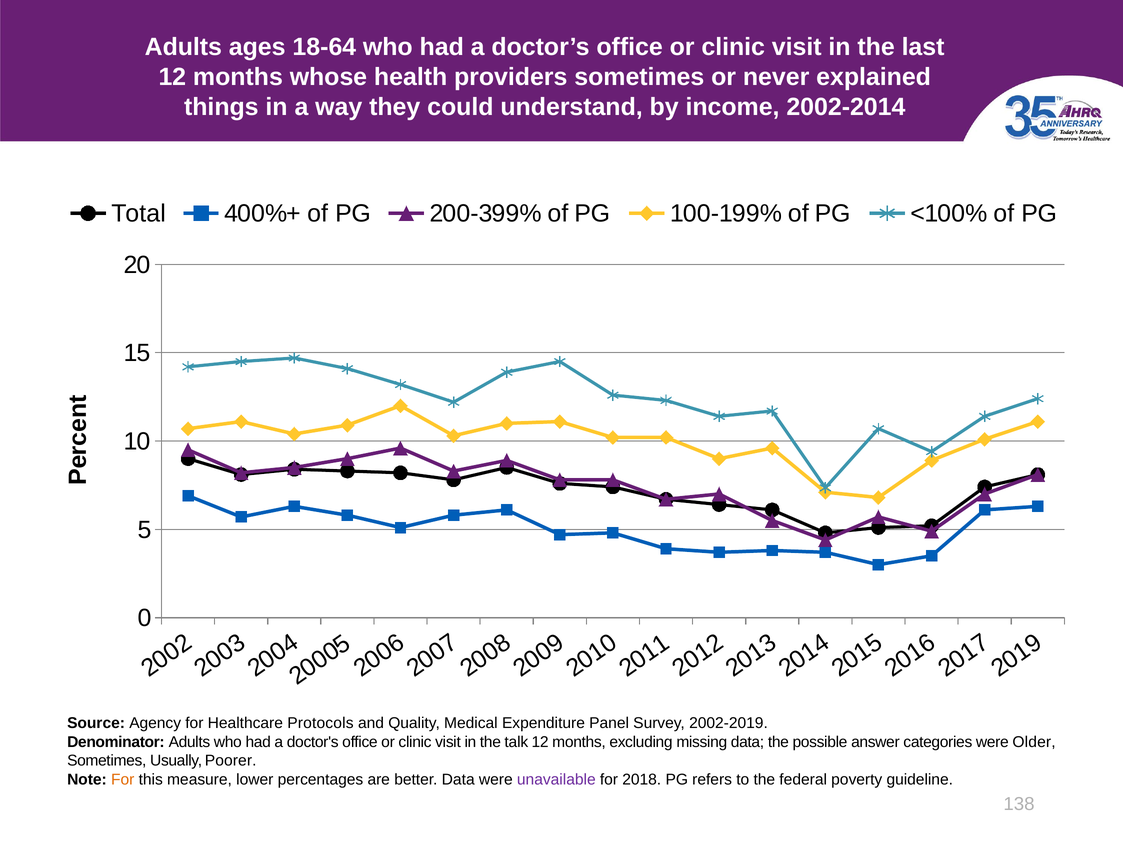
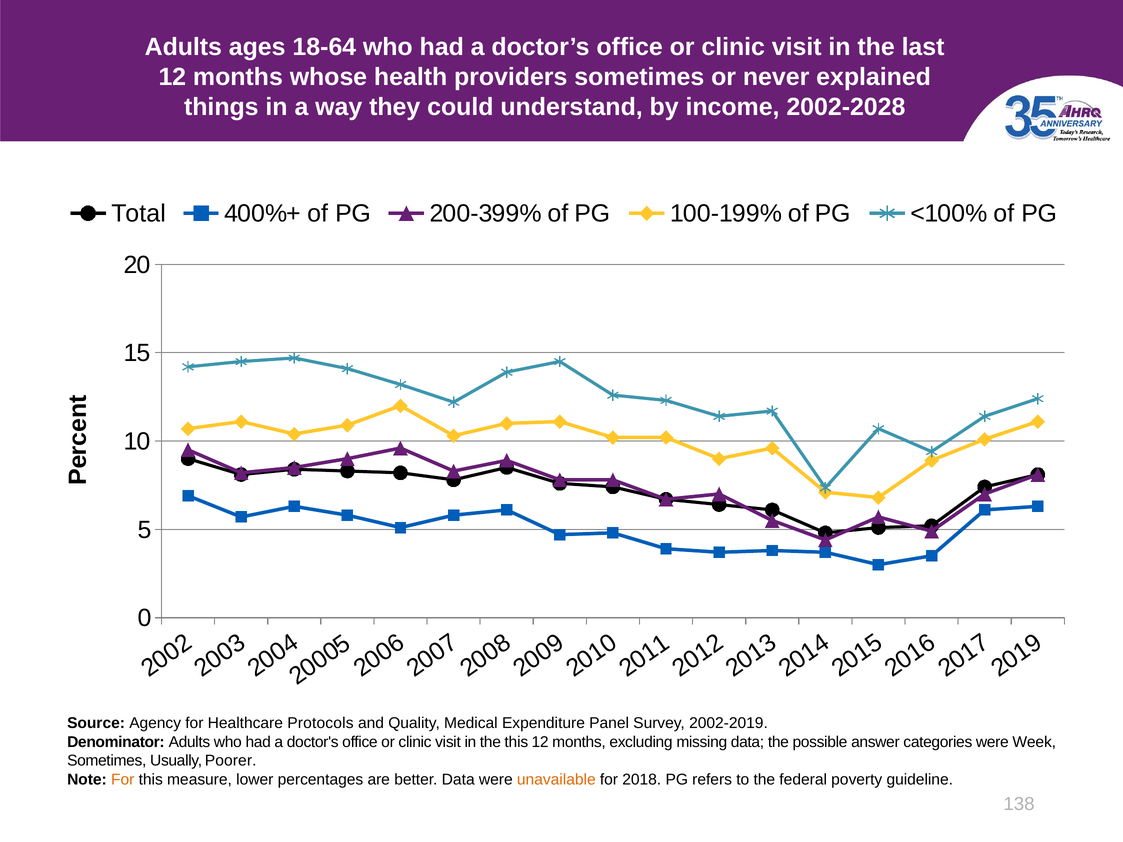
2002-2014: 2002-2014 -> 2002-2028 (846, 107)
the talk: talk -> this (516, 742)
Older: Older -> Week (1034, 742)
unavailable colour: purple -> orange (556, 780)
